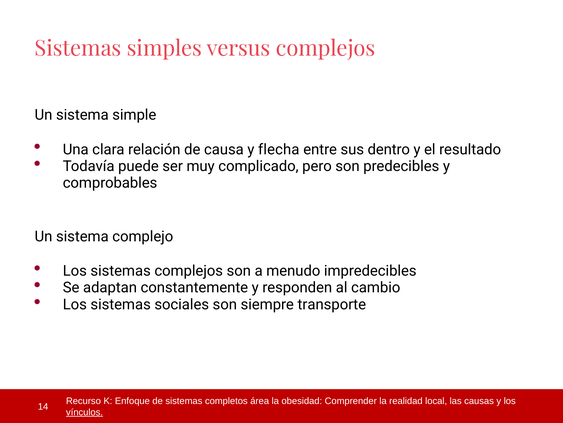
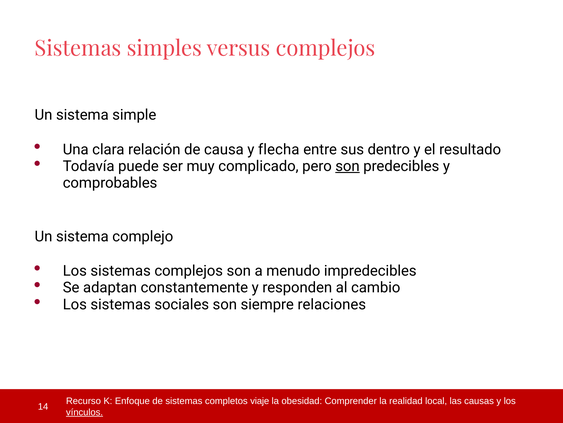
son underline: none -> present (347, 166)
transporte: transporte -> relaciones (332, 304)
área: área -> viaje (260, 400)
